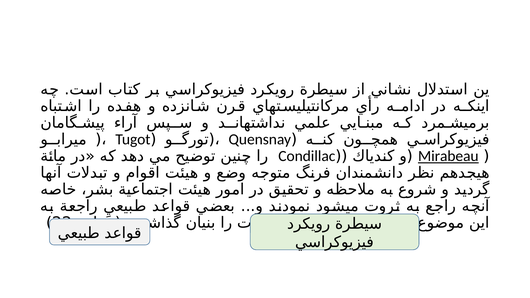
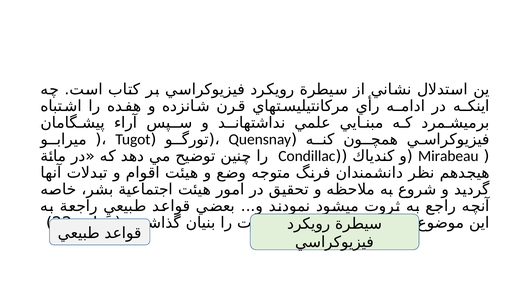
Mirabeau underline: present -> none (448, 156)
